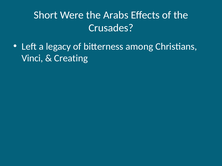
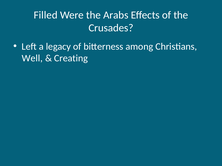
Short: Short -> Filled (46, 15)
Vinci: Vinci -> Well (32, 58)
